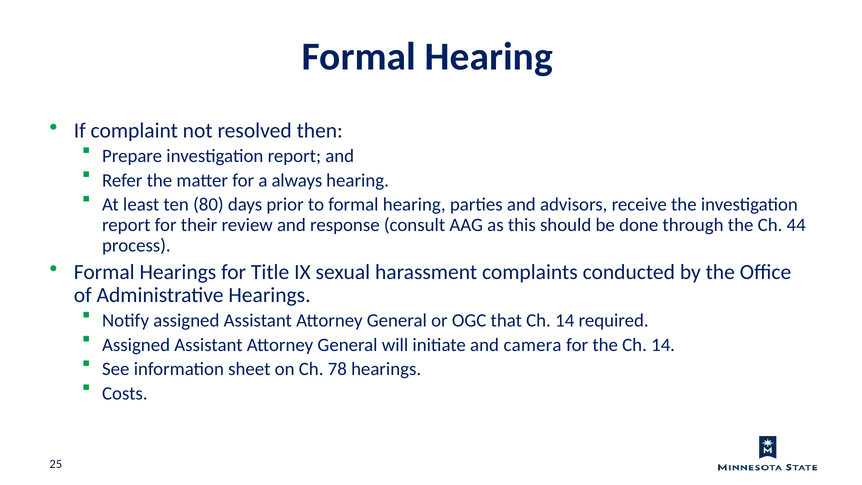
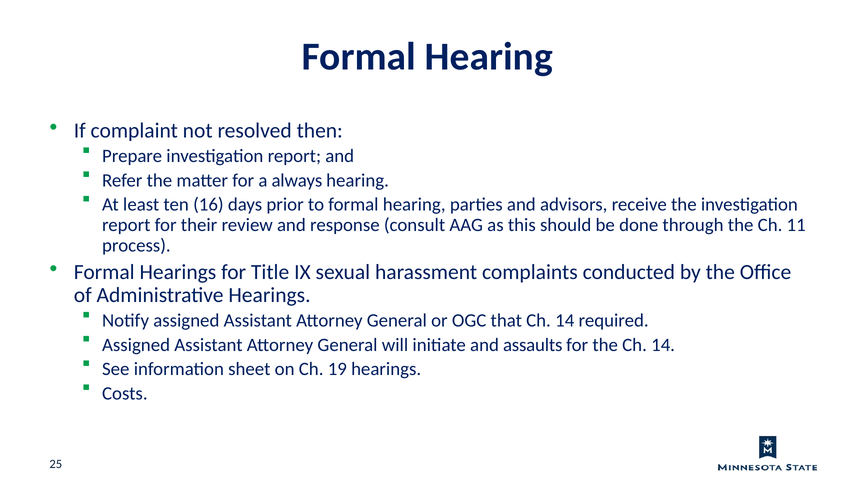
80: 80 -> 16 (208, 205)
44: 44 -> 11 (796, 225)
camera: camera -> assaults (533, 345)
78: 78 -> 19 (337, 369)
